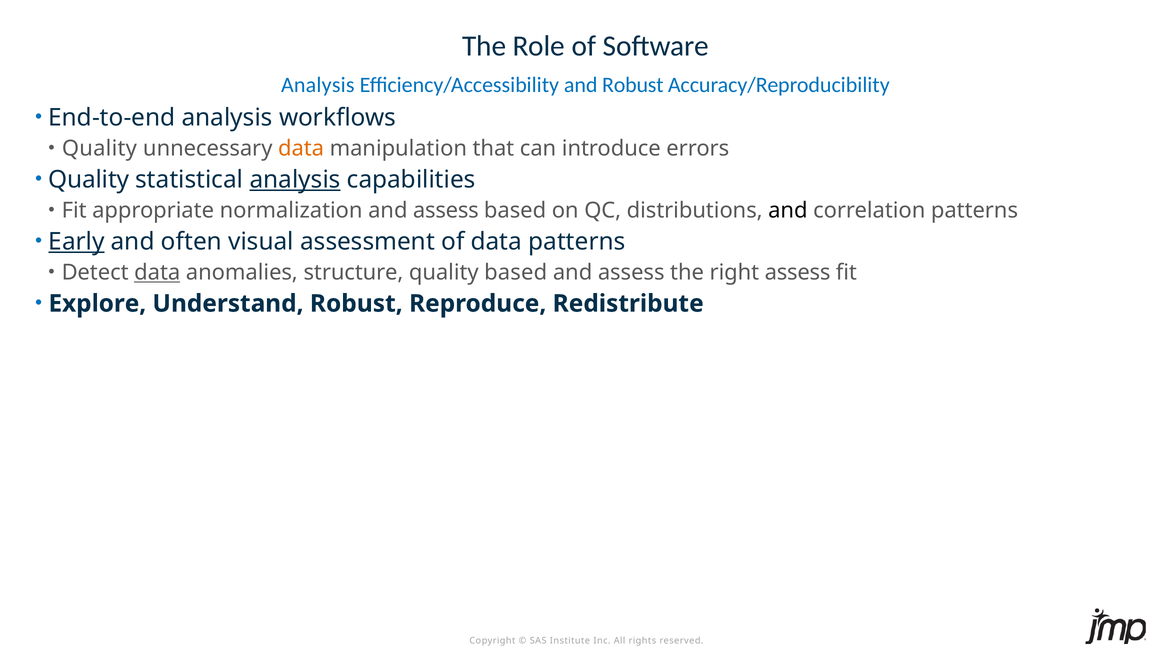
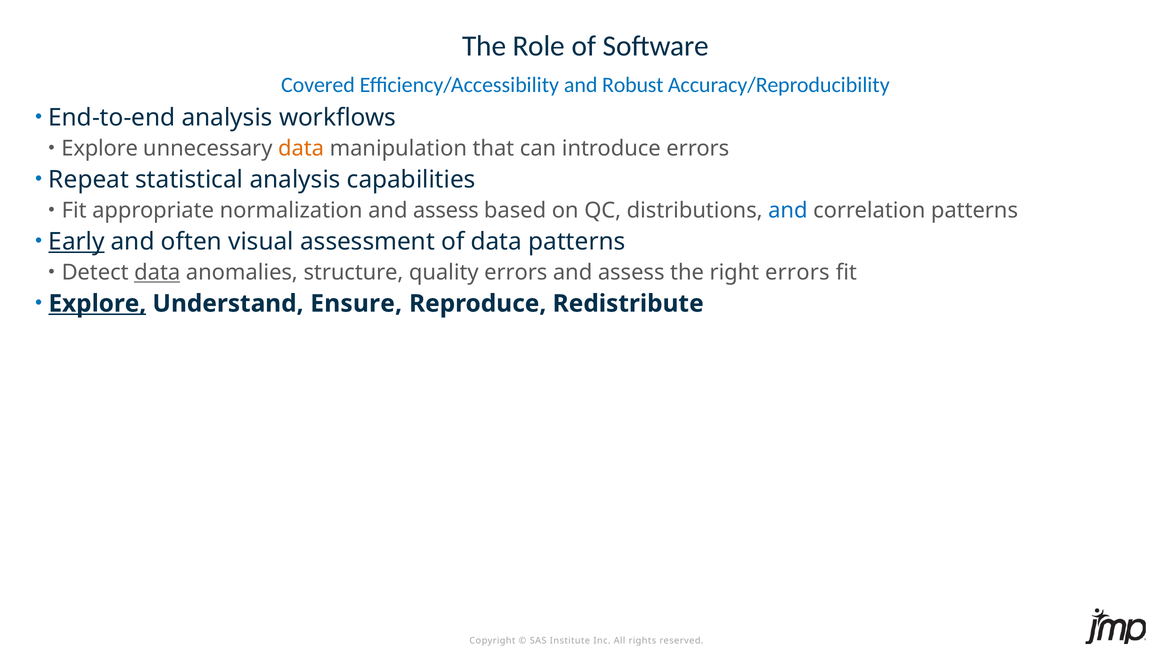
Analysis: Analysis -> Covered (318, 85)
Quality: Quality -> Explore (100, 149)
Quality: Quality -> Repeat (89, 180)
analysis underline: present -> none (295, 180)
and colour: black -> blue (788, 211)
quality based: based -> errors (516, 273)
right assess: assess -> errors (797, 273)
Explore underline: none -> present (97, 304)
Understand Robust: Robust -> Ensure (356, 304)
